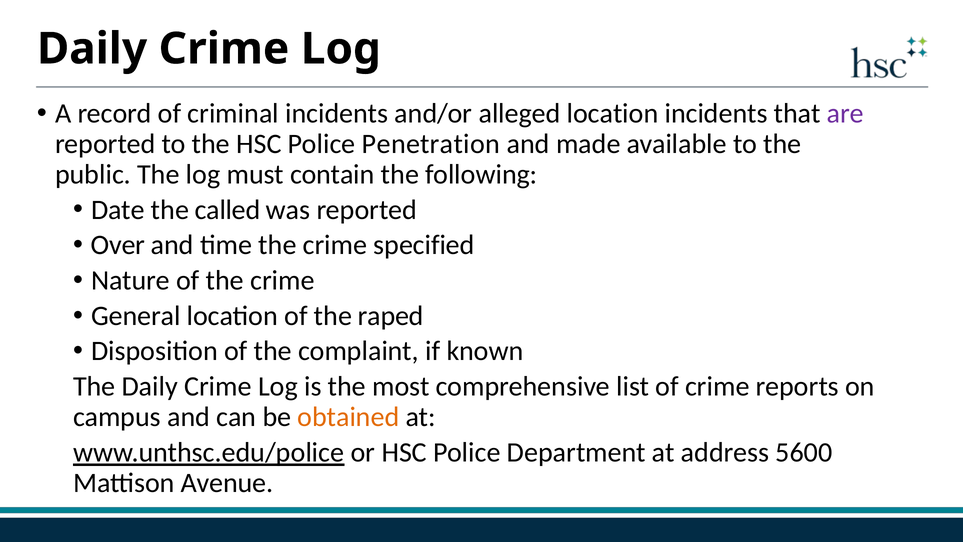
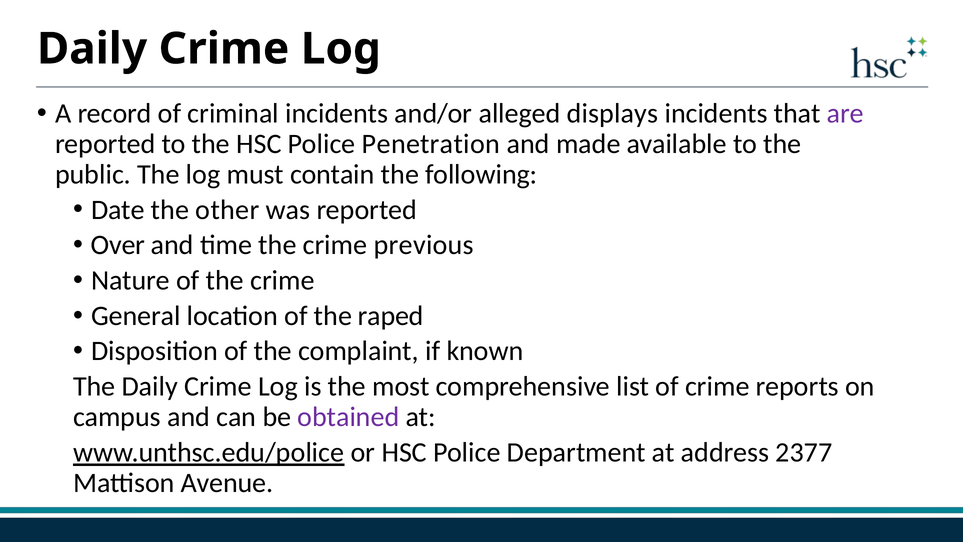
alleged location: location -> displays (612, 114)
called: called -> other (227, 210)
specified: specified -> previous (424, 245)
obtained colour: orange -> purple (348, 417)
5600: 5600 -> 2377 (804, 452)
